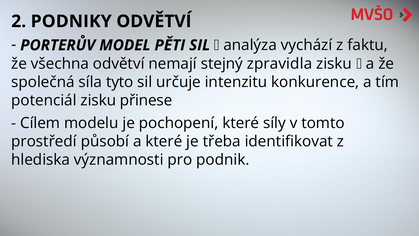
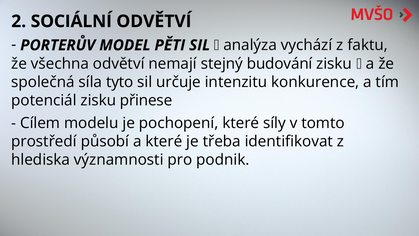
PODNIKY: PODNIKY -> SOCIÁLNÍ (71, 21)
zpravidla: zpravidla -> budování (280, 64)
